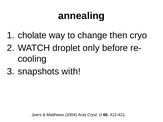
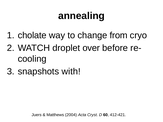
then: then -> from (119, 35)
only: only -> over (91, 48)
